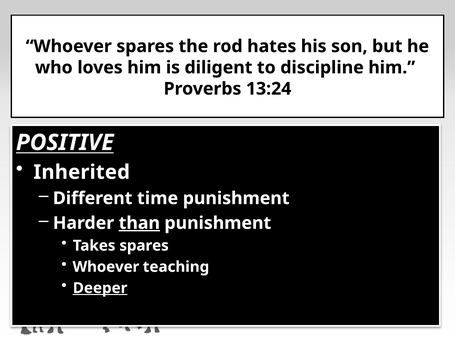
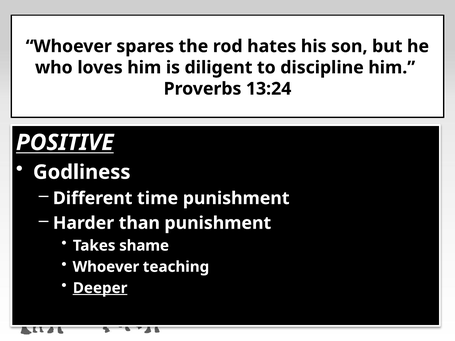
Inherited: Inherited -> Godliness (82, 172)
than underline: present -> none (139, 223)
Takes spares: spares -> shame (144, 246)
